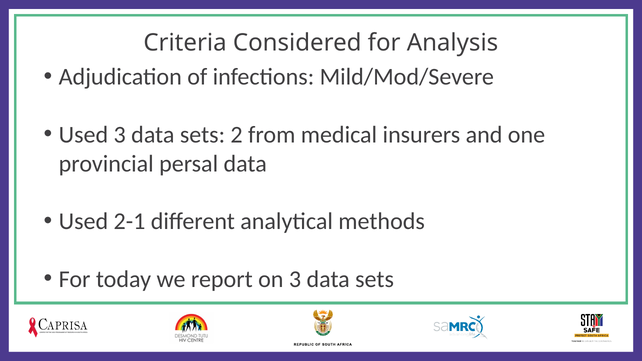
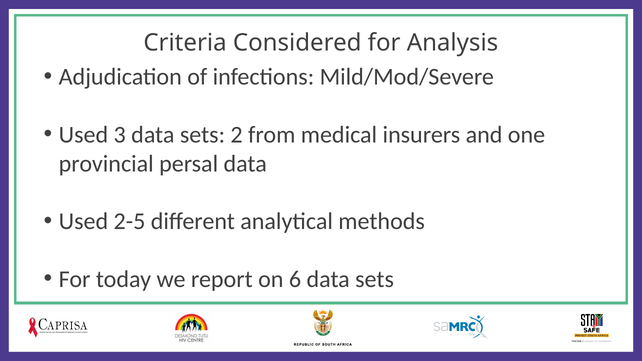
2-1: 2-1 -> 2-5 (129, 221)
on 3: 3 -> 6 (295, 279)
